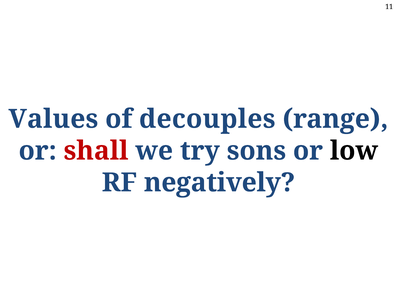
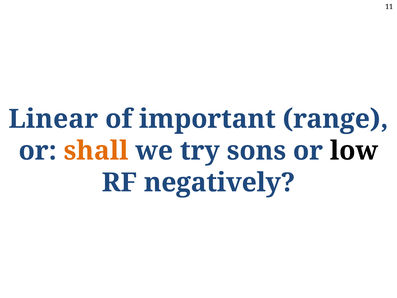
Values: Values -> Linear (53, 119)
decouples: decouples -> important (207, 119)
shall colour: red -> orange (96, 151)
